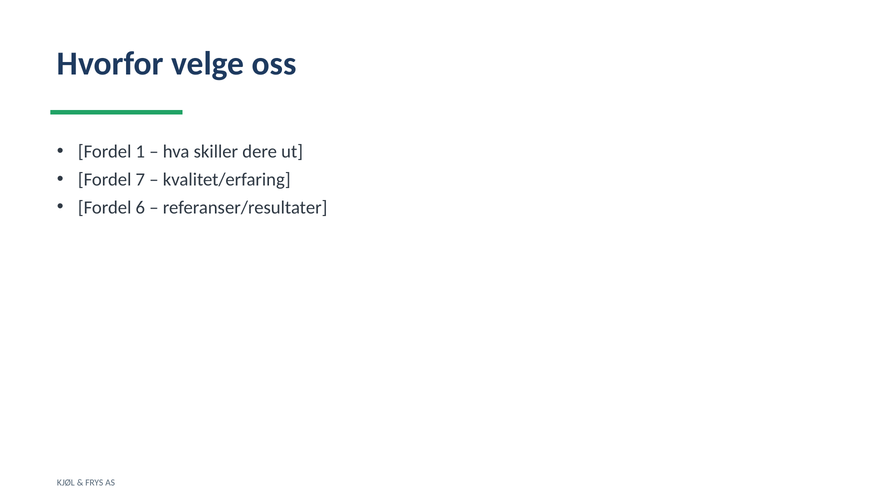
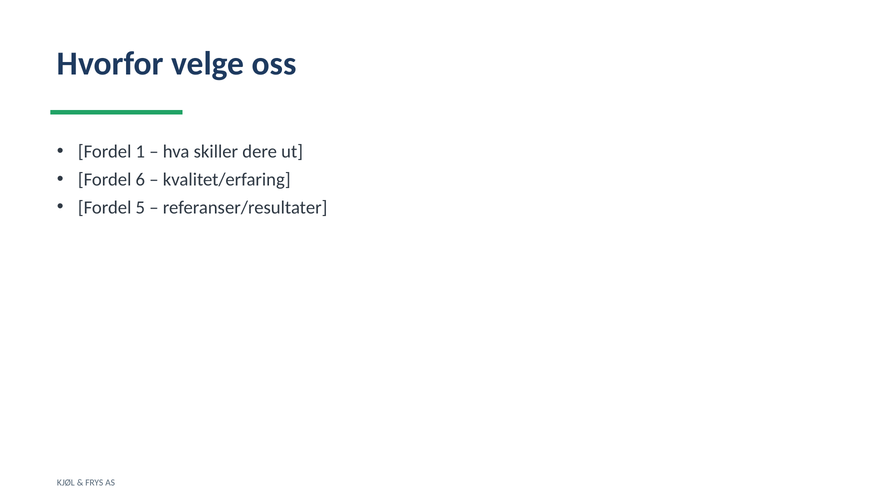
7: 7 -> 6 (140, 180)
6: 6 -> 5 (140, 208)
